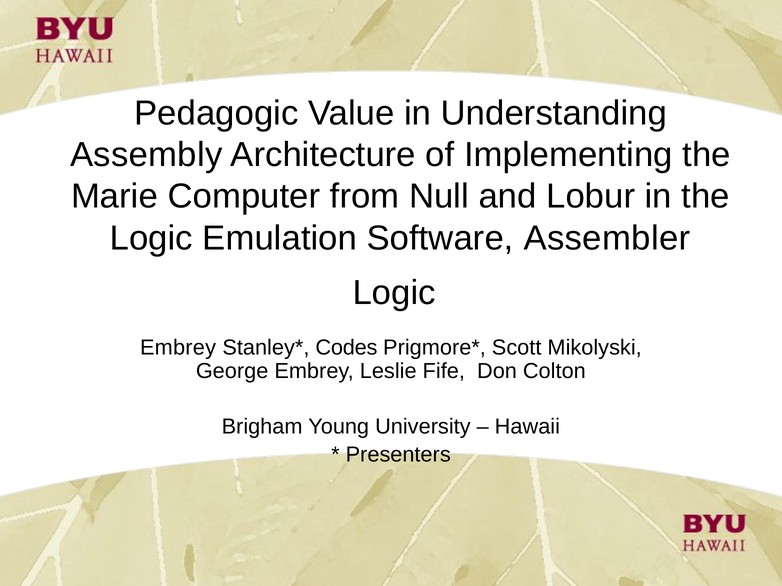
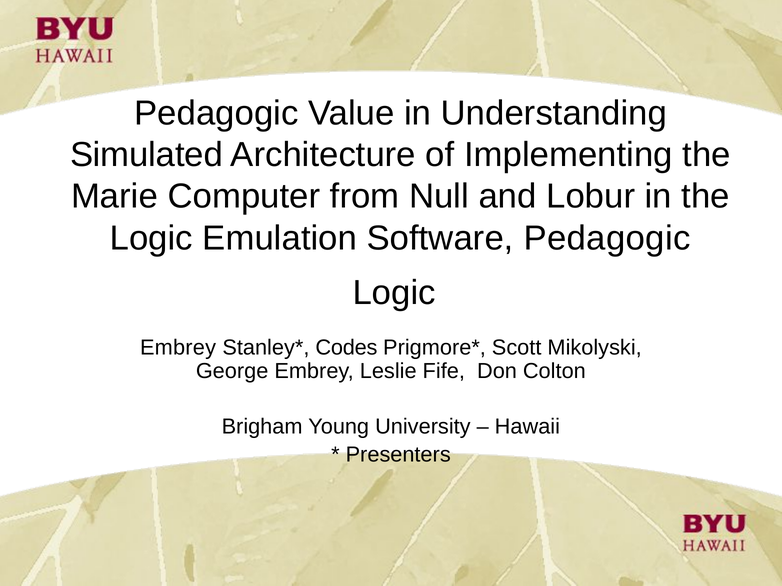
Assembly: Assembly -> Simulated (146, 155)
Software Assembler: Assembler -> Pedagogic (607, 238)
